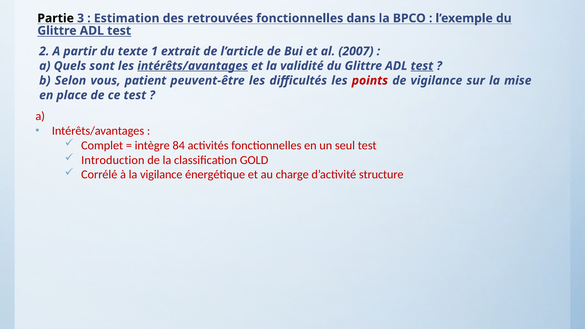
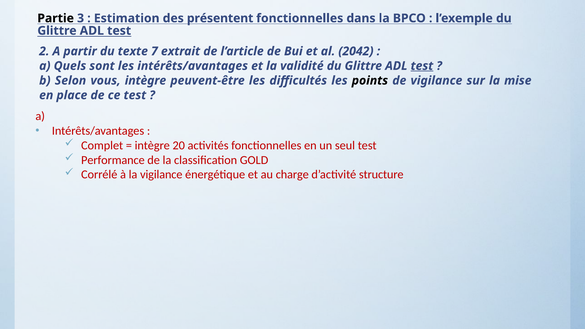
retrouvées: retrouvées -> présentent (220, 18)
1: 1 -> 7 (154, 51)
2007: 2007 -> 2042 (356, 51)
intérêts/avantages underline: present -> none (193, 66)
vous patient: patient -> intègre (145, 81)
points colour: red -> black (370, 81)
84: 84 -> 20 (179, 145)
Introduction: Introduction -> Performance (113, 160)
